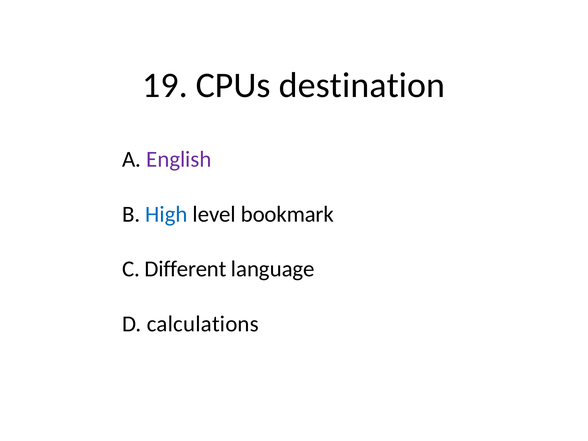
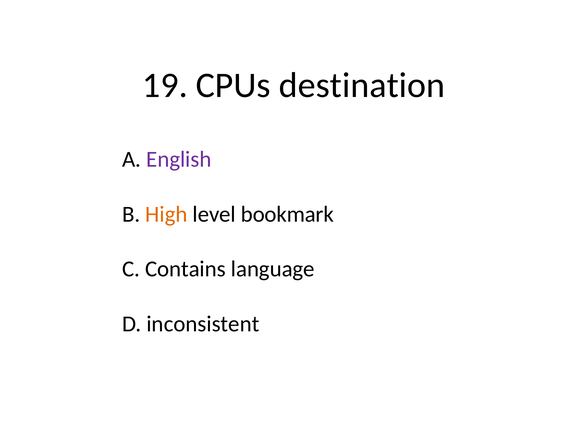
High colour: blue -> orange (166, 214)
Different: Different -> Contains (185, 269)
calculations: calculations -> inconsistent (203, 324)
